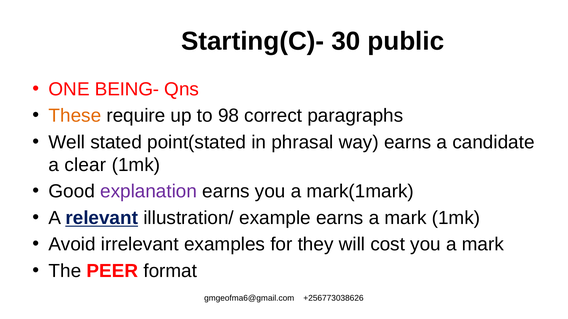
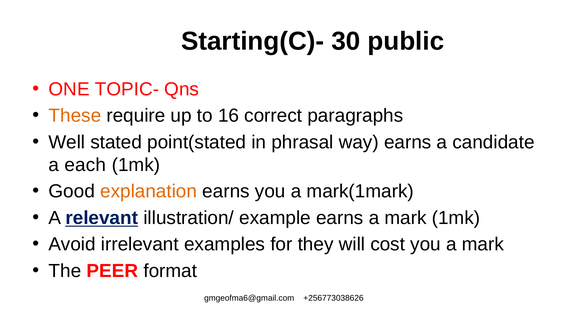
BEING-: BEING- -> TOPIC- (127, 89)
98: 98 -> 16 (229, 116)
clear: clear -> each (85, 165)
explanation colour: purple -> orange (149, 192)
